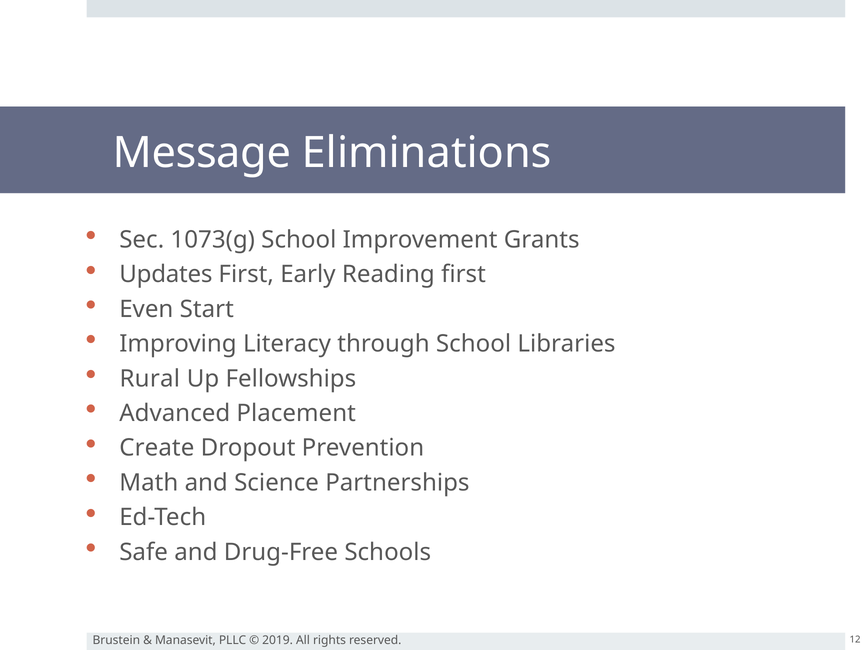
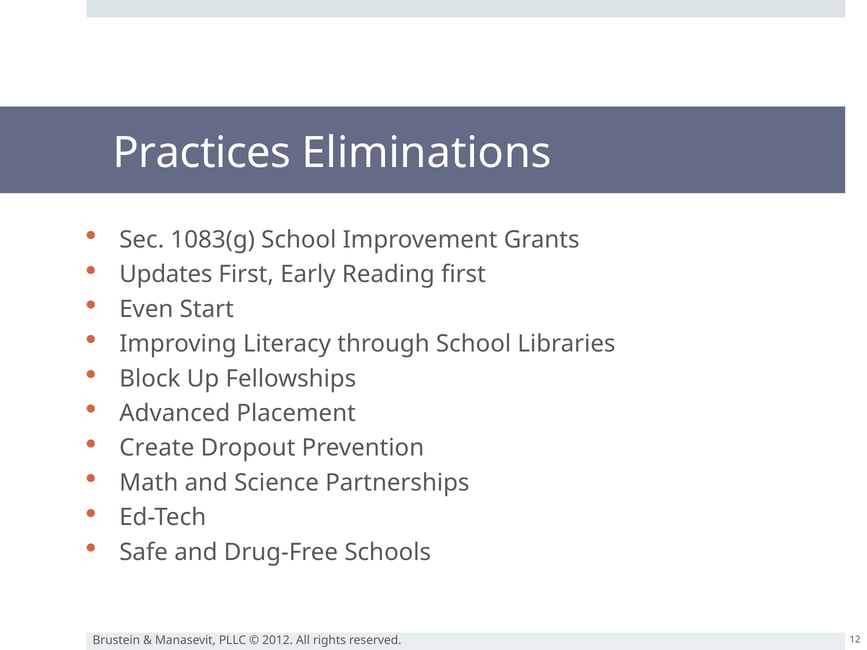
Message: Message -> Practices (202, 153)
1073(g: 1073(g -> 1083(g (213, 240)
Rural: Rural -> Block (150, 379)
2019: 2019 -> 2012 (278, 641)
